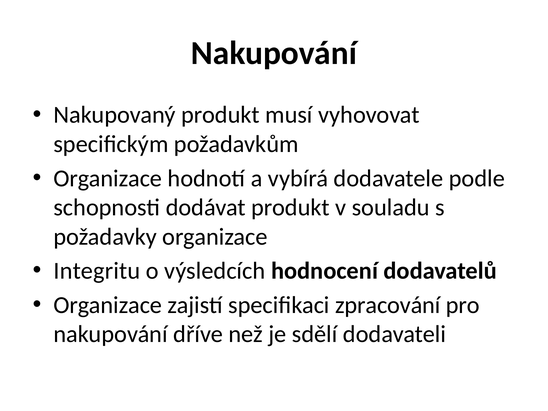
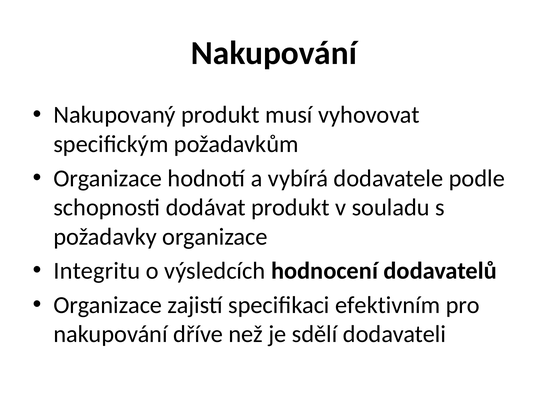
zpracování: zpracování -> efektivním (388, 305)
